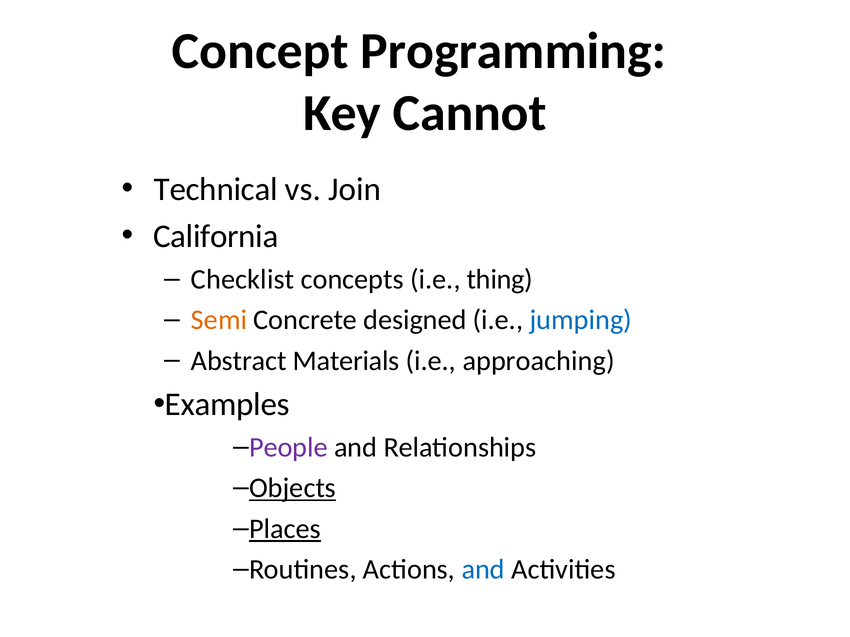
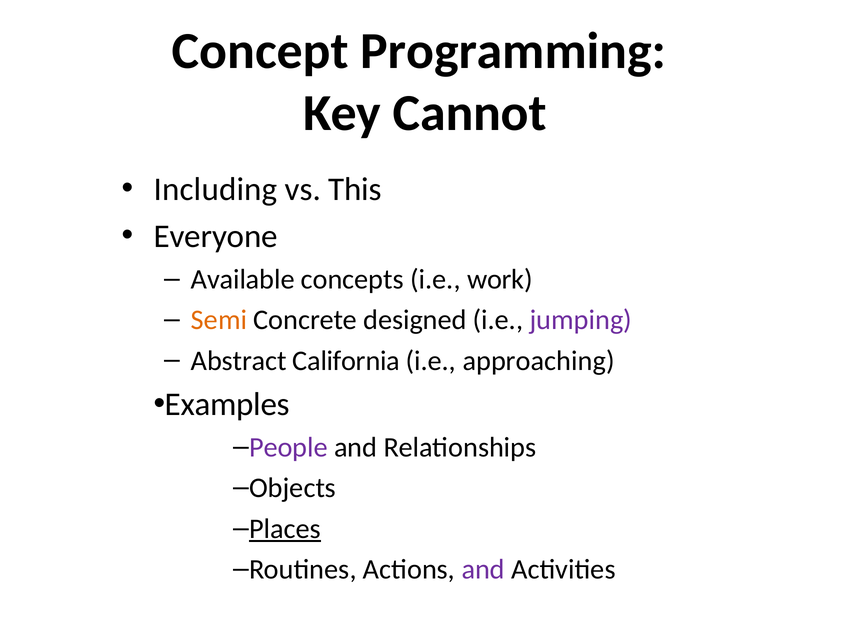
Technical: Technical -> Including (216, 189)
Join: Join -> This (355, 189)
California: California -> Everyone (216, 237)
Checklist: Checklist -> Available (243, 280)
thing: thing -> work (500, 280)
jumping colour: blue -> purple (581, 320)
Materials: Materials -> California (346, 361)
Objects underline: present -> none (293, 489)
and colour: blue -> purple (483, 570)
